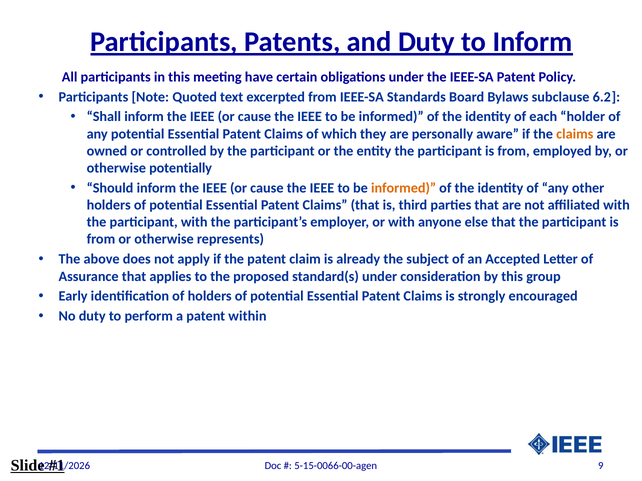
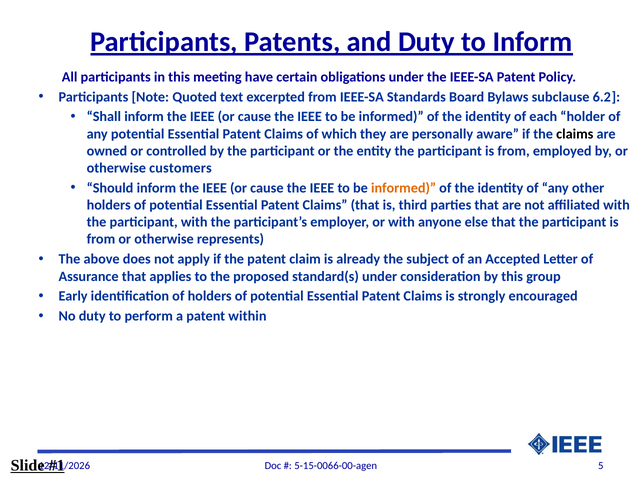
claims colour: orange -> black (575, 134)
potentially: potentially -> customers (180, 168)
9: 9 -> 5 (601, 466)
